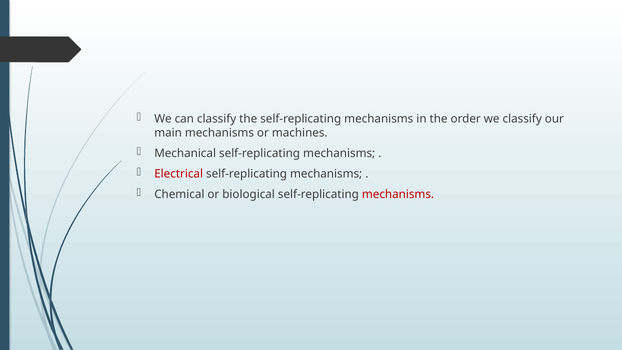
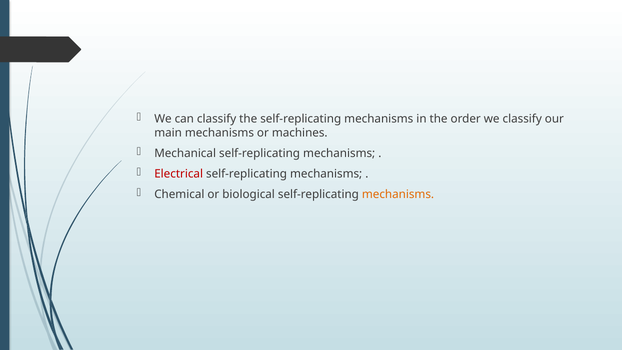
mechanisms colour: red -> orange (398, 194)
